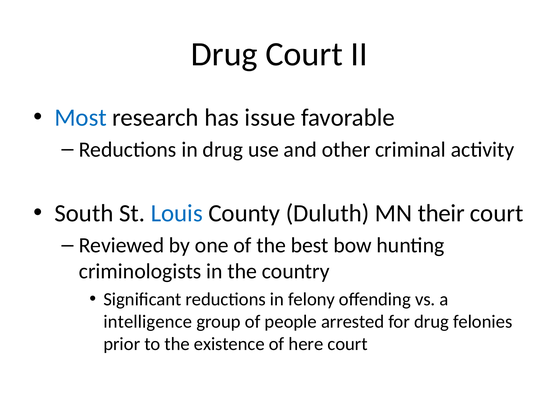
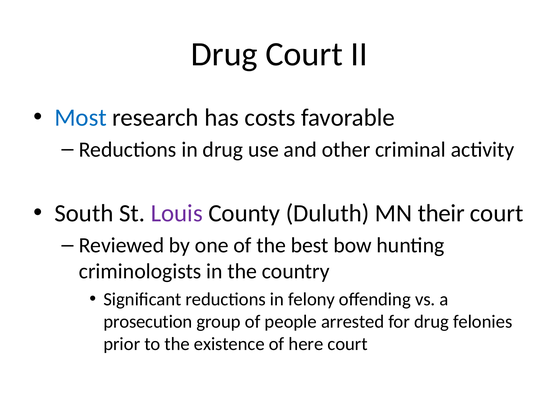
issue: issue -> costs (270, 117)
Louis colour: blue -> purple (177, 213)
intelligence: intelligence -> prosecution (148, 321)
